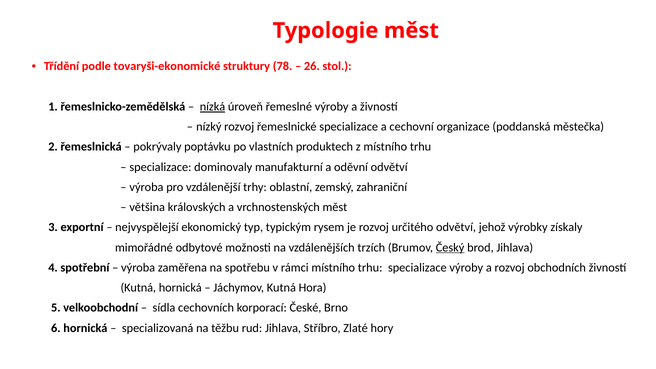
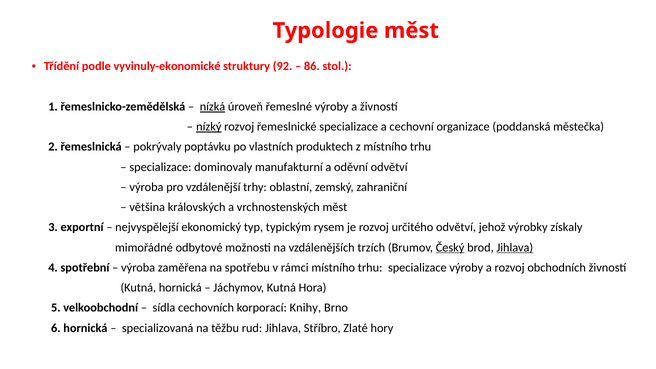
tovaryši-ekonomické: tovaryši-ekonomické -> vyvinuly-ekonomické (167, 66)
78: 78 -> 92 (283, 66)
26: 26 -> 86 (312, 66)
nízký underline: none -> present (209, 127)
Jihlava underline: none -> present (515, 248)
České: České -> Knihy (305, 308)
